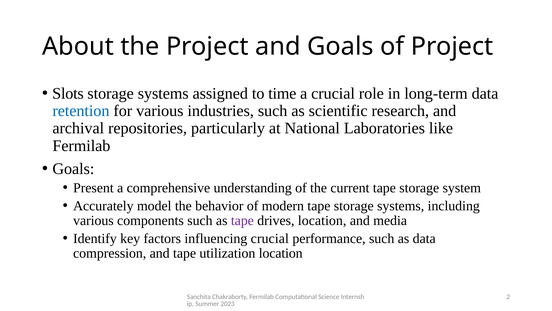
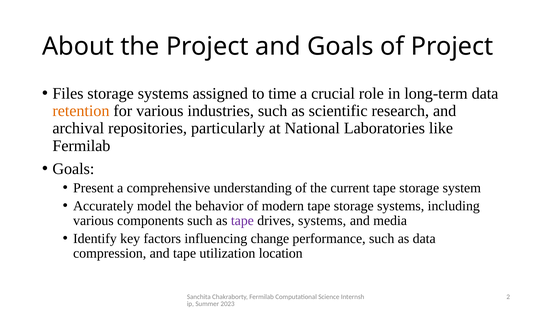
Slots: Slots -> Files (68, 93)
retention colour: blue -> orange (81, 111)
drives location: location -> systems (322, 220)
influencing crucial: crucial -> change (270, 238)
